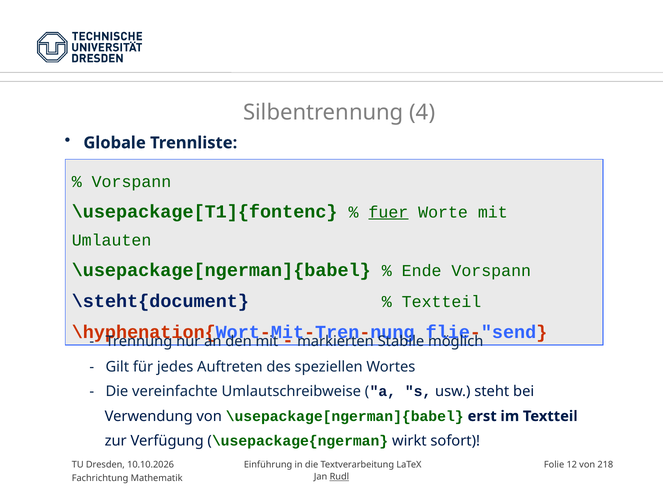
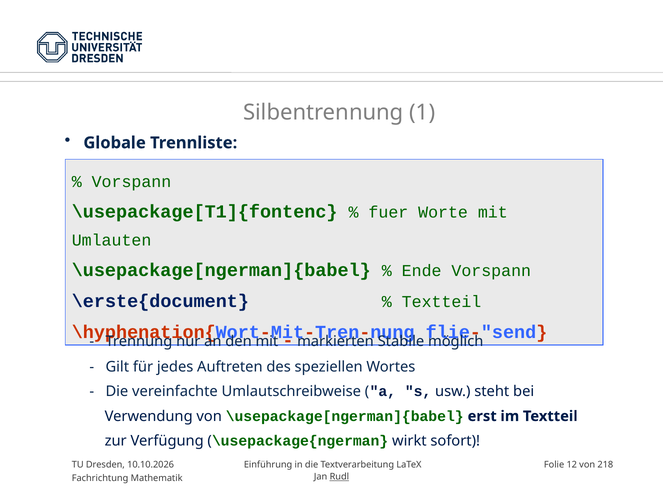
4: 4 -> 1 (422, 113)
fuer underline: present -> none (388, 212)
\steht{document: \steht{document -> \erste{document (160, 301)
